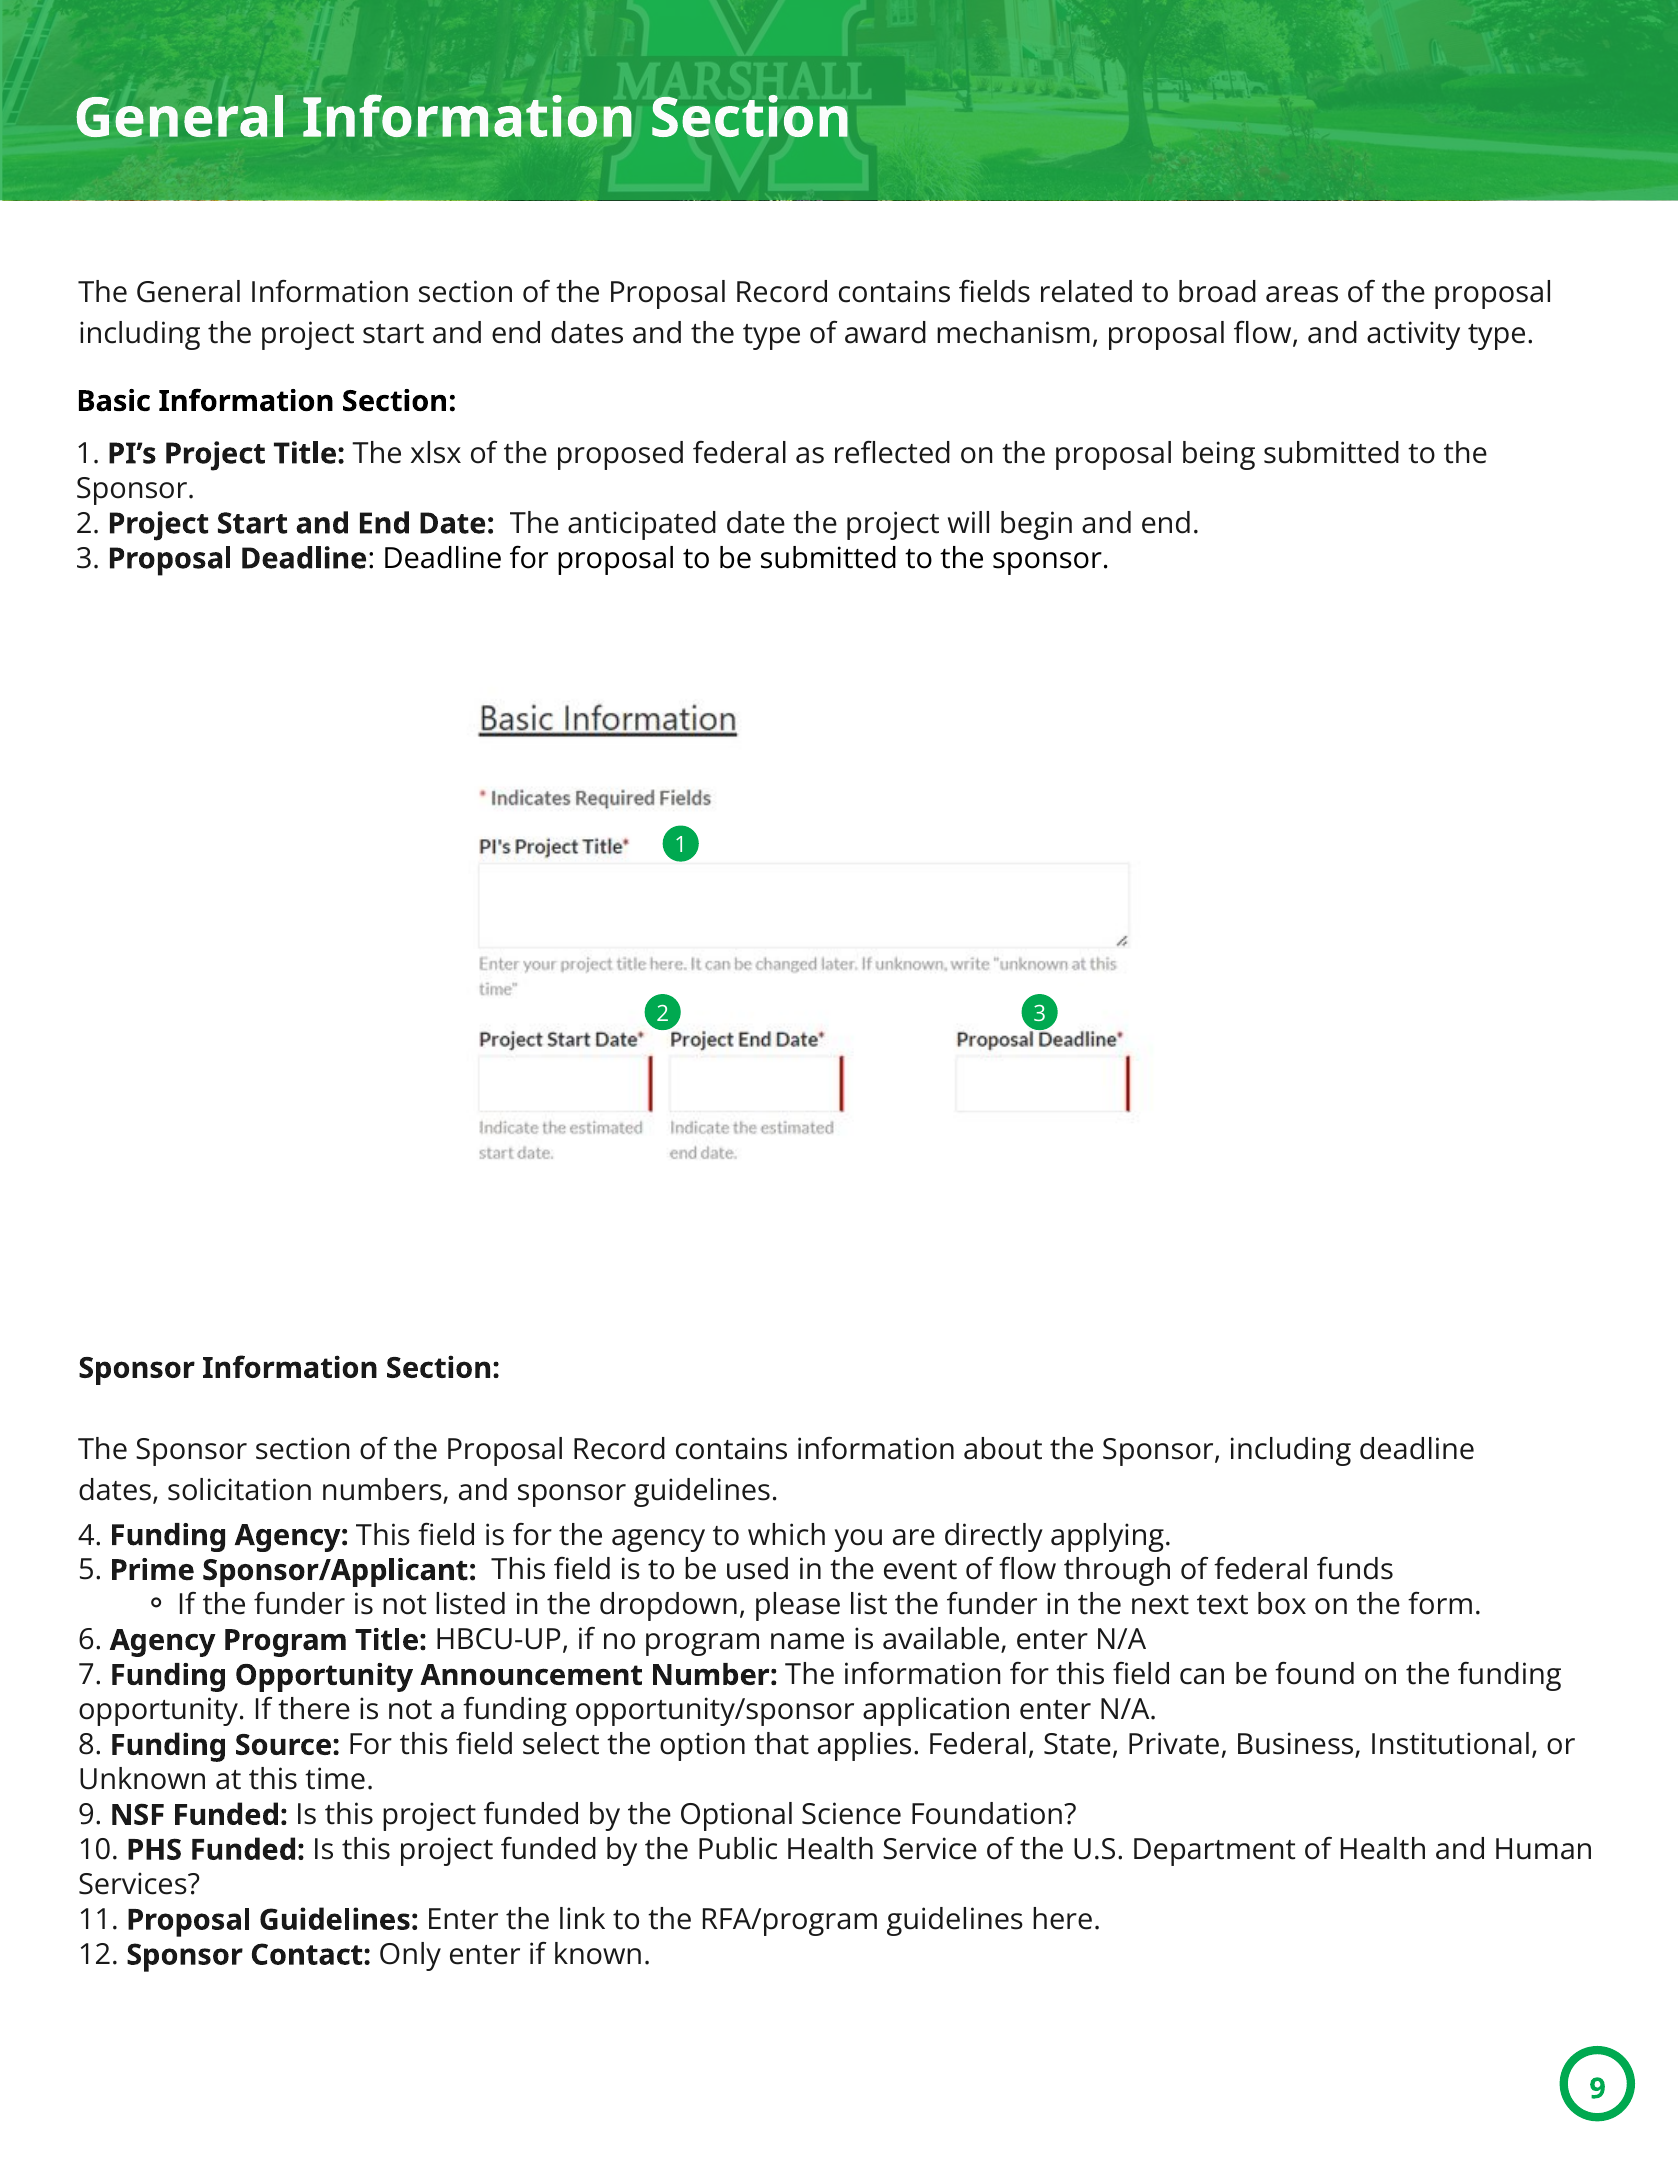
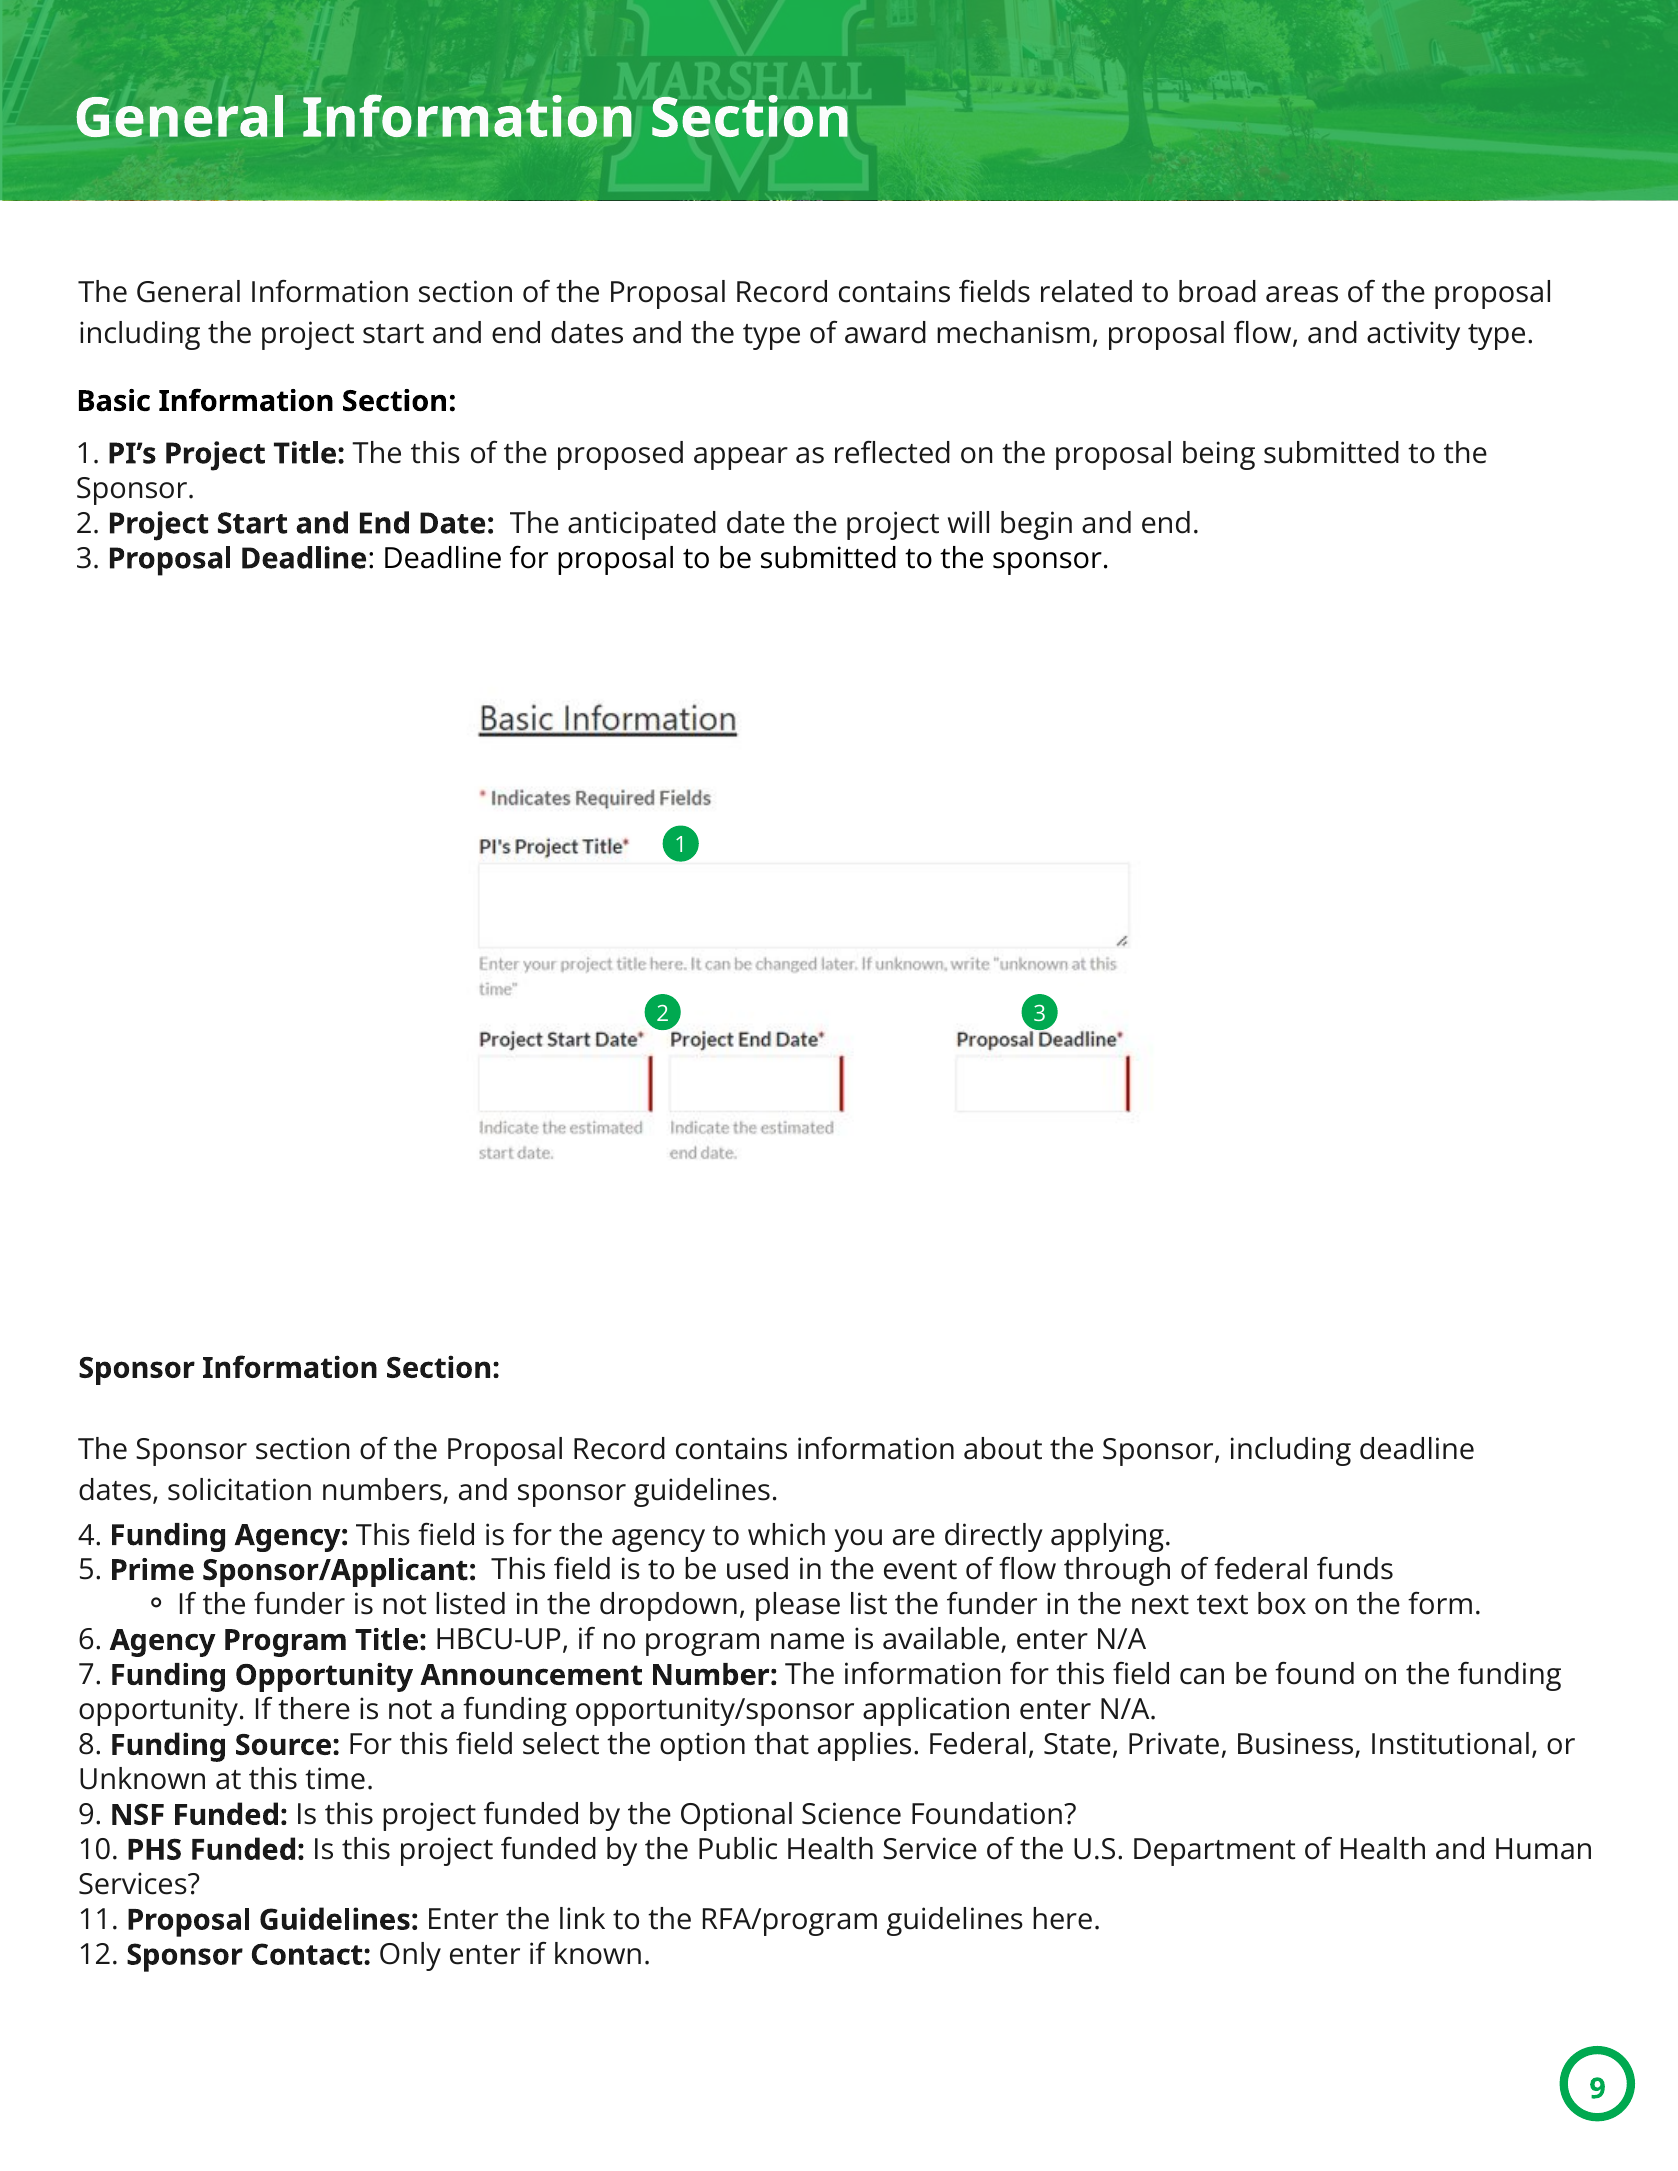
The xlsx: xlsx -> this (436, 454)
proposed federal: federal -> appear (740, 454)
